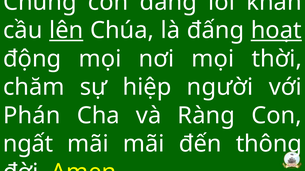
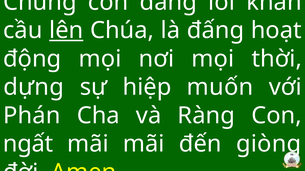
hoạt underline: present -> none (276, 30)
chăm: chăm -> dựng (34, 87)
người: người -> muốn (220, 87)
thông: thông -> giòng (269, 144)
